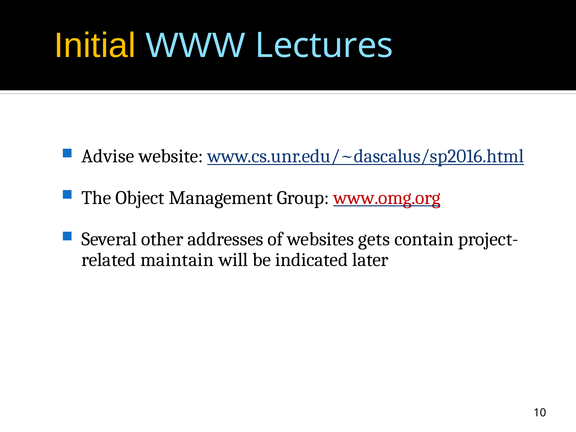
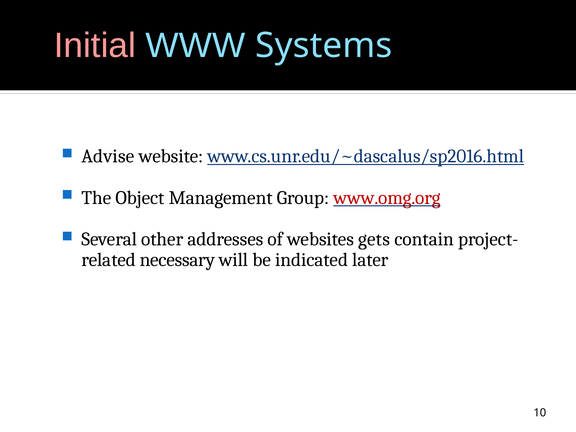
Initial colour: yellow -> pink (95, 46)
Lectures: Lectures -> Systems (324, 46)
maintain: maintain -> necessary (177, 260)
